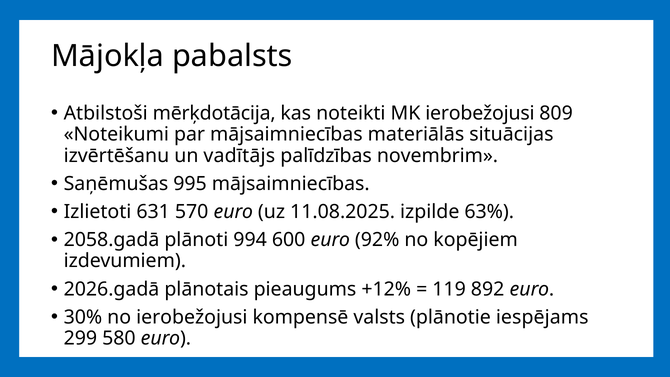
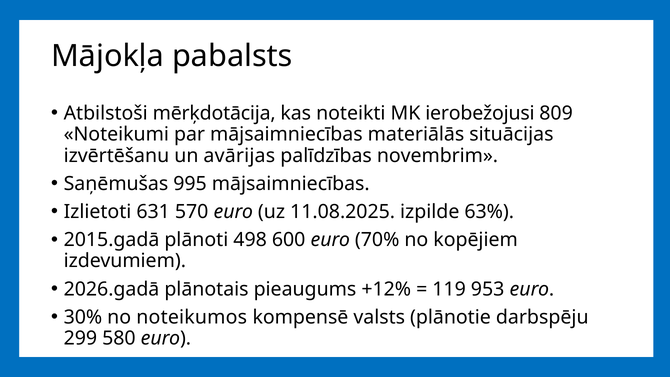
vadītājs: vadītājs -> avārijas (239, 155)
2058.gadā: 2058.gadā -> 2015.gadā (111, 240)
994: 994 -> 498 (250, 240)
92%: 92% -> 70% (377, 240)
892: 892 -> 953 (488, 289)
no ierobežojusi: ierobežojusi -> noteikumos (192, 317)
iespējams: iespējams -> darbspēju (542, 317)
